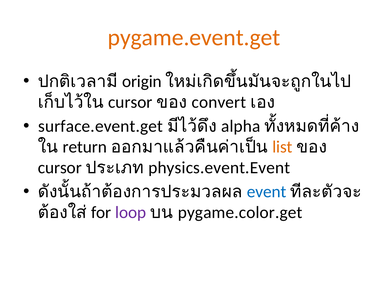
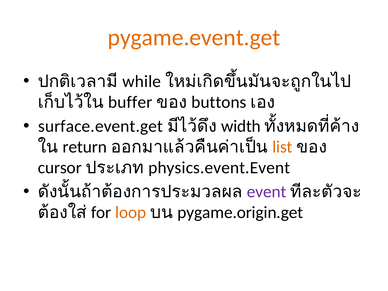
origin: origin -> while (142, 81)
cursor: cursor -> buffer (130, 102)
convert: convert -> buttons (219, 102)
alpha: alpha -> width (241, 126)
event colour: blue -> purple (267, 192)
loop colour: purple -> orange (131, 212)
pygame.color.get: pygame.color.get -> pygame.origin.get (240, 212)
